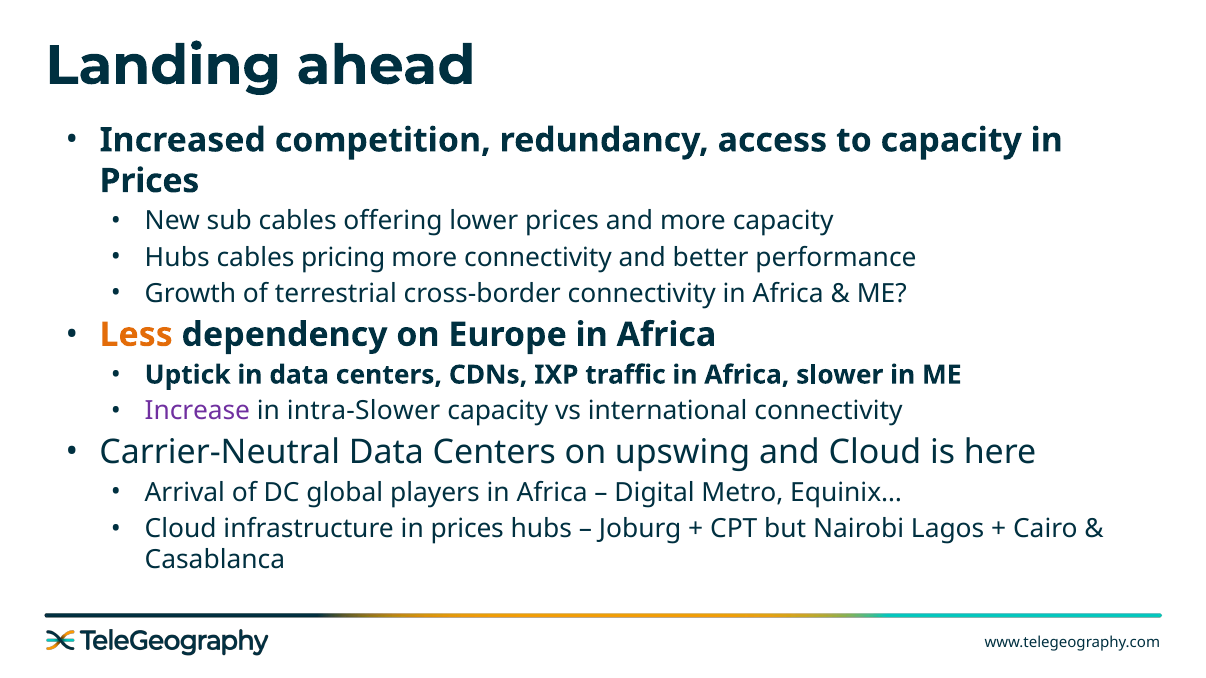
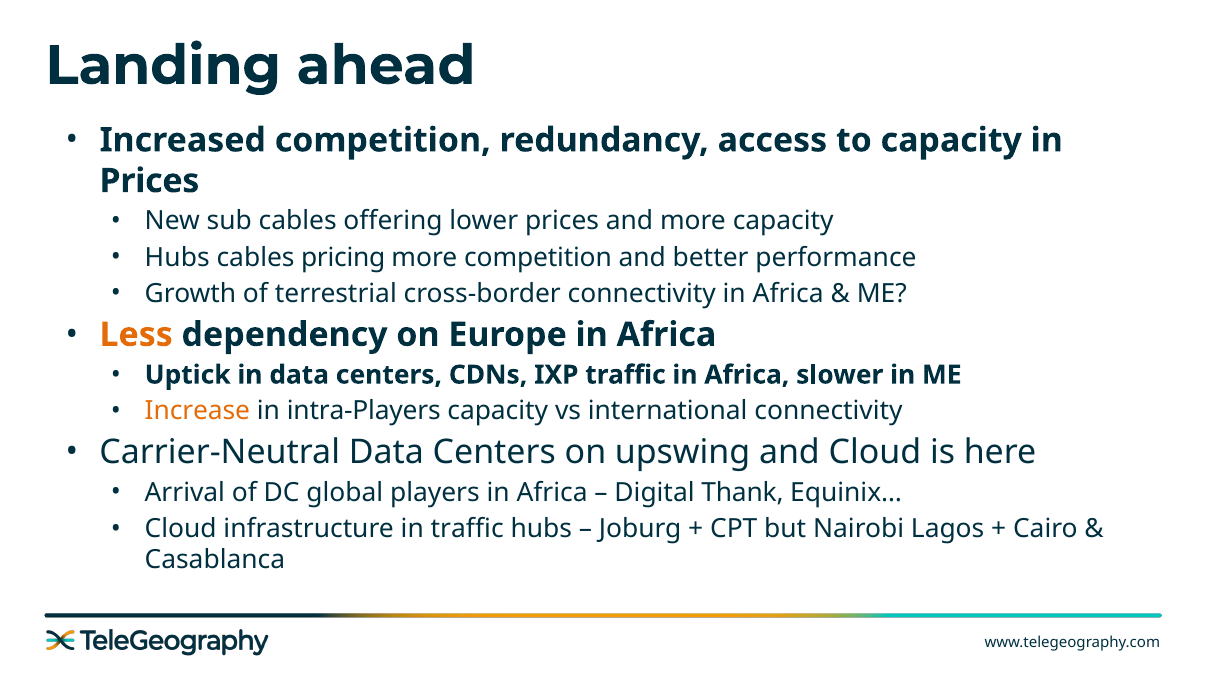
more connectivity: connectivity -> competition (538, 257)
Increase colour: purple -> orange (197, 411)
intra-Slower: intra-Slower -> intra-Players (364, 411)
Metro: Metro -> Thank (742, 493)
infrastructure in prices: prices -> traffic (467, 529)
